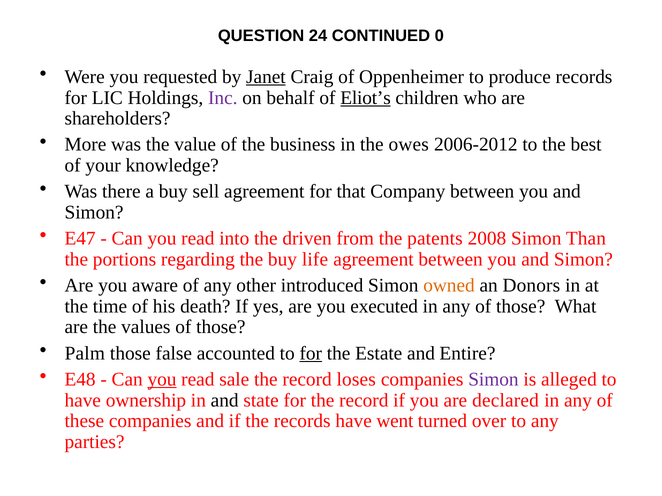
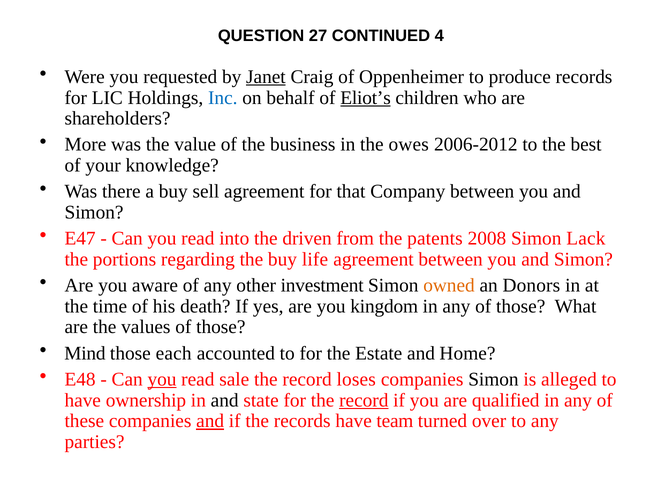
24: 24 -> 27 (318, 36)
0: 0 -> 4 (439, 36)
Inc colour: purple -> blue (223, 98)
Than: Than -> Lack (586, 239)
introduced: introduced -> investment (322, 286)
executed: executed -> kingdom (384, 307)
Palm: Palm -> Mind (85, 354)
false: false -> each (174, 354)
for underline: present -> none (311, 354)
Entire: Entire -> Home (468, 354)
Simon colour: purple -> black (493, 380)
record underline: none -> present (364, 401)
declared: declared -> qualified (506, 401)
and underline: none -> present (210, 421)
went: went -> team (395, 421)
